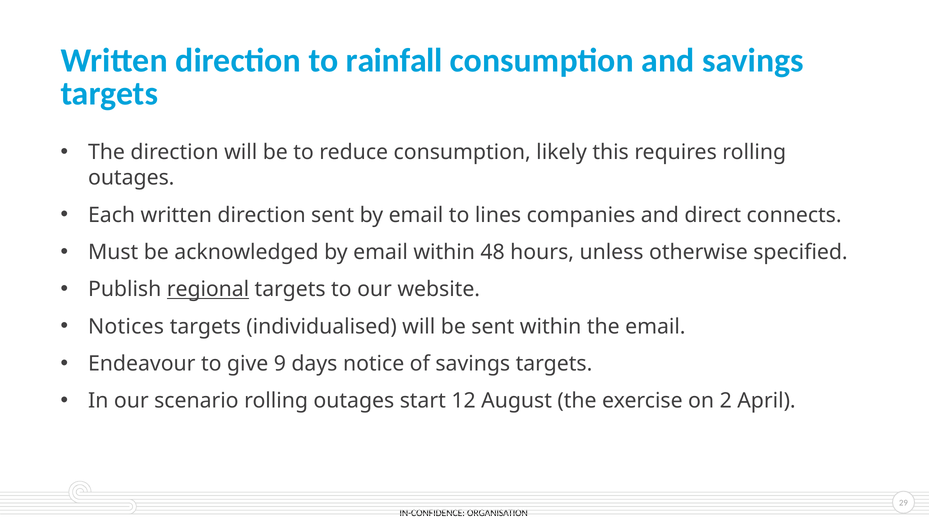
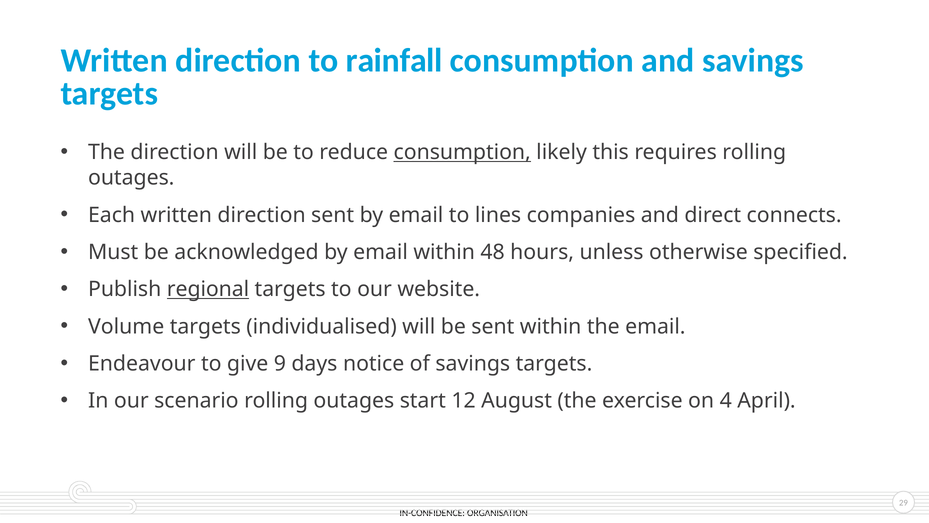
consumption underline: none -> present (462, 152)
Notices: Notices -> Volume (126, 326)
2: 2 -> 4 (726, 401)
